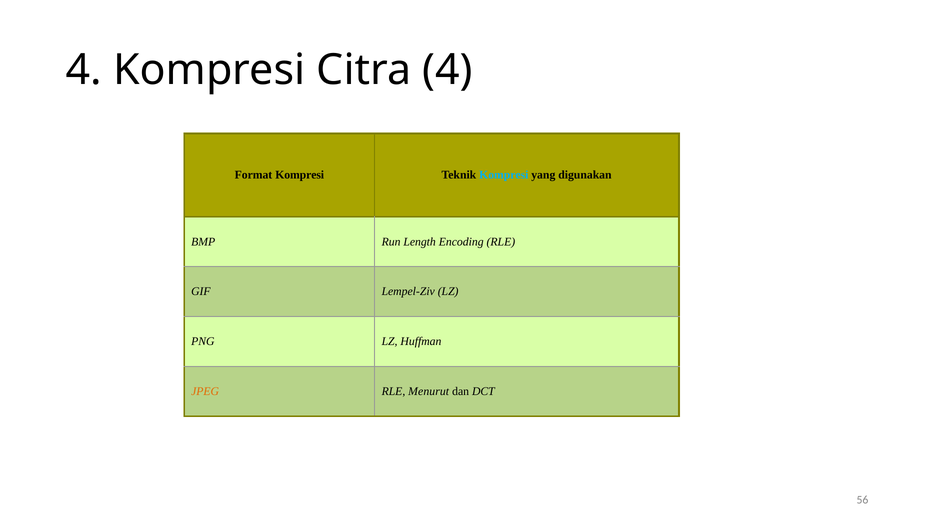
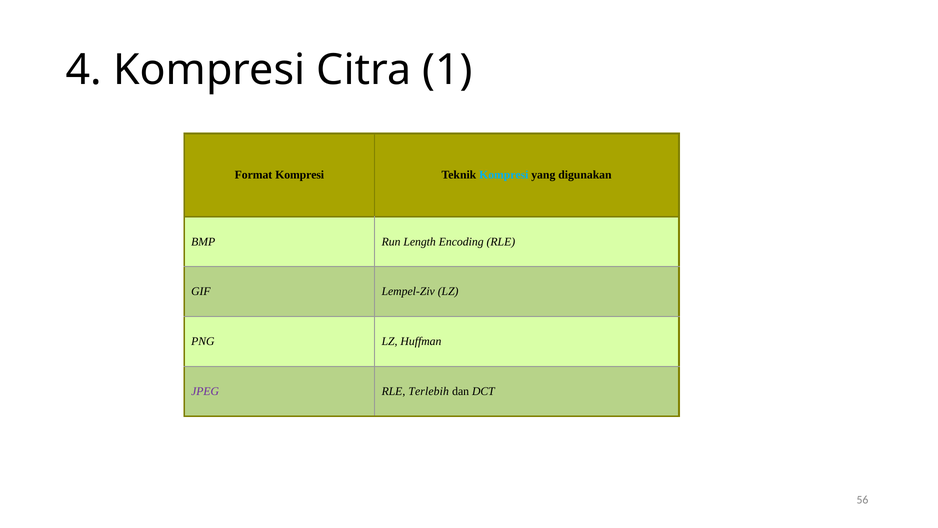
Citra 4: 4 -> 1 (448, 70)
JPEG colour: orange -> purple (205, 391)
Menurut: Menurut -> Terlebih (429, 391)
